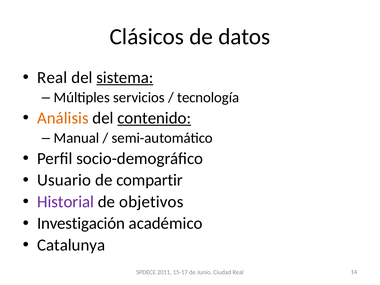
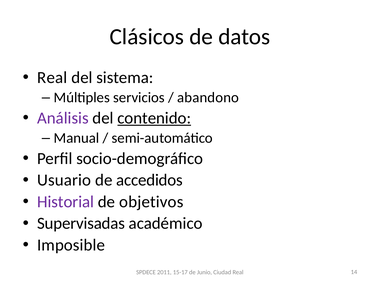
sistema underline: present -> none (125, 77)
tecnología: tecnología -> abandono (208, 97)
Análisis colour: orange -> purple (63, 118)
compartir: compartir -> accedidos (149, 180)
Investigación: Investigación -> Supervisadas (81, 223)
Catalunya: Catalunya -> Imposible (71, 245)
